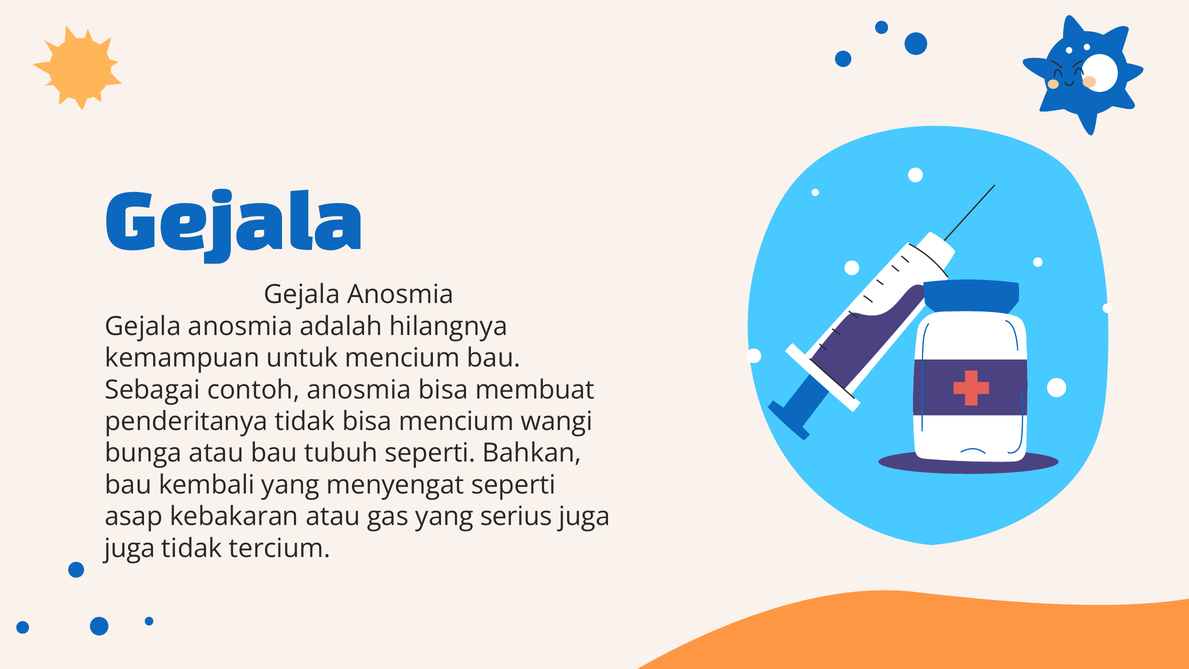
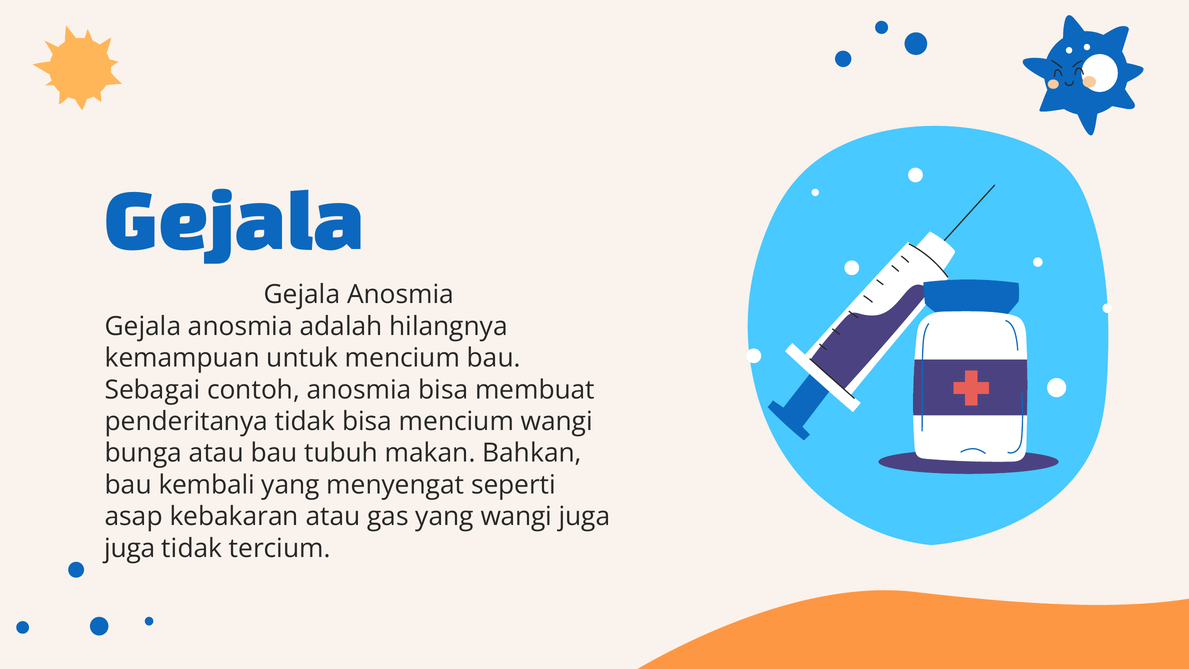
tubuh seperti: seperti -> makan (430, 453)
yang serius: serius -> wangi (516, 517)
